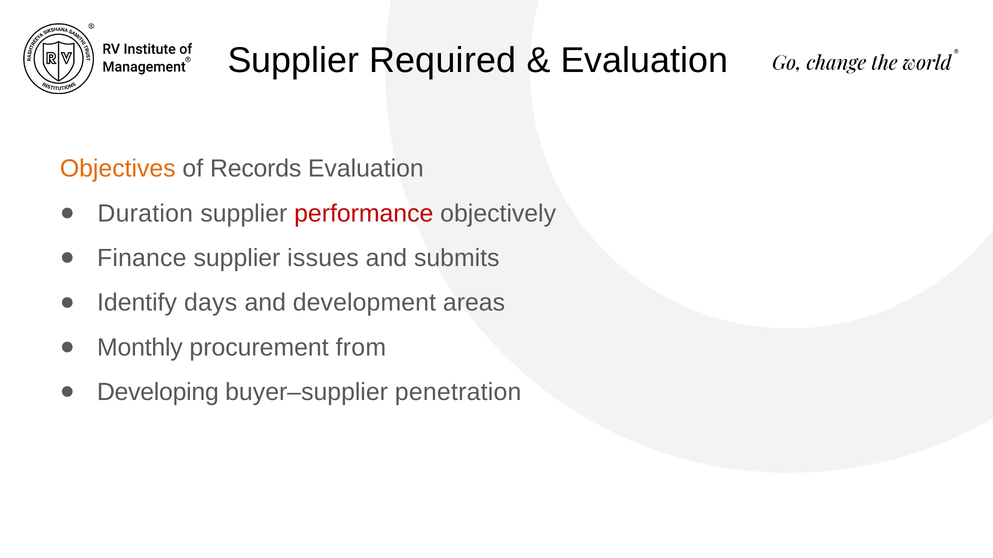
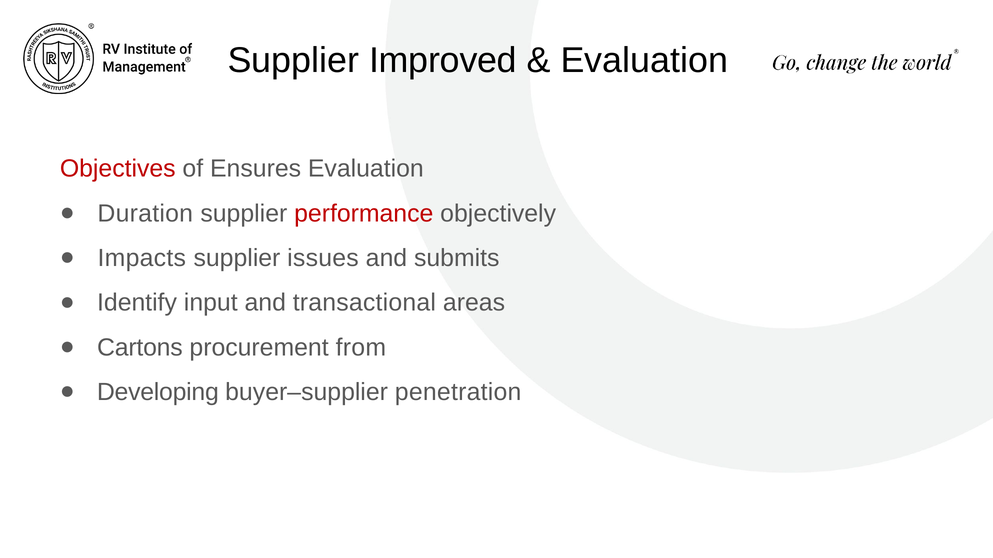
Required: Required -> Improved (443, 61)
Objectives colour: orange -> red (118, 169)
Records: Records -> Ensures (256, 169)
Finance: Finance -> Impacts (142, 258)
days: days -> input (211, 303)
development: development -> transactional (364, 303)
Monthly: Monthly -> Cartons (140, 348)
